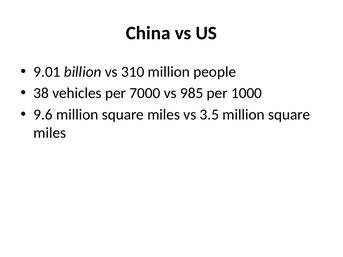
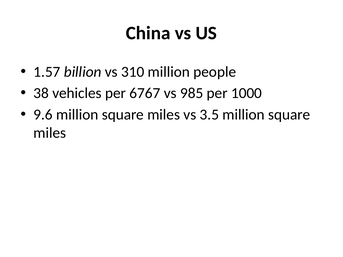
9.01: 9.01 -> 1.57 (47, 72)
7000: 7000 -> 6767 (145, 93)
